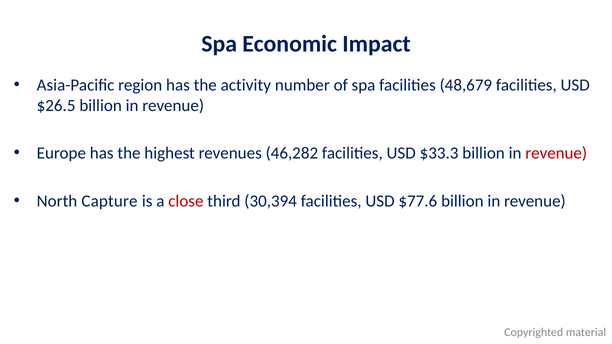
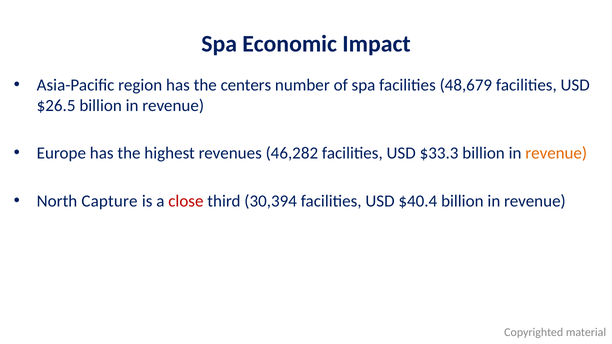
activity: activity -> centers (246, 85)
revenue colour: red -> orange (556, 153)
$77.6: $77.6 -> $40.4 (418, 201)
